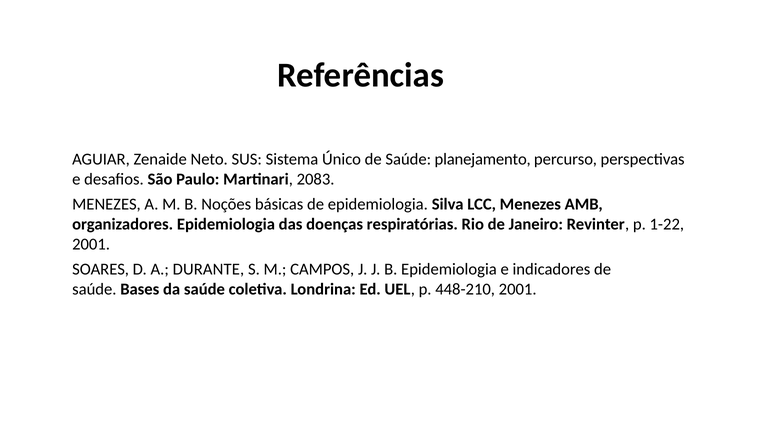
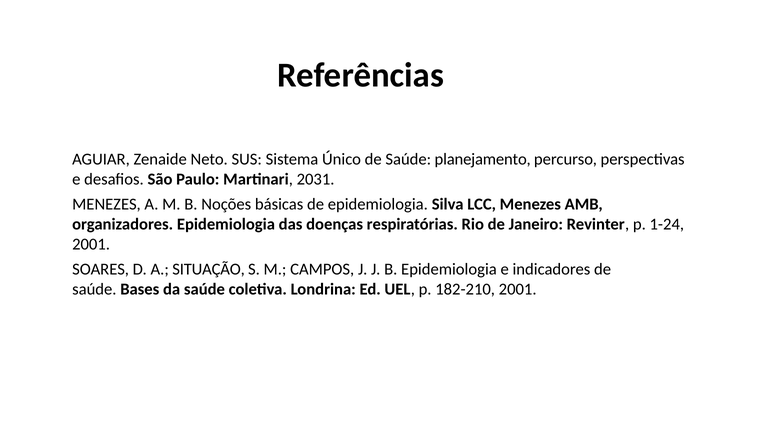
2083: 2083 -> 2031 (316, 179)
1-22: 1-22 -> 1-24 (667, 224)
DURANTE: DURANTE -> SITUAÇÃO (209, 269)
448-210: 448-210 -> 182-210 (465, 289)
